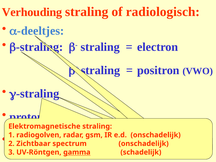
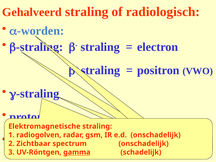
Verhouding: Verhouding -> Gehalveerd (32, 12)
deeltjes: deeltjes -> worden (41, 31)
